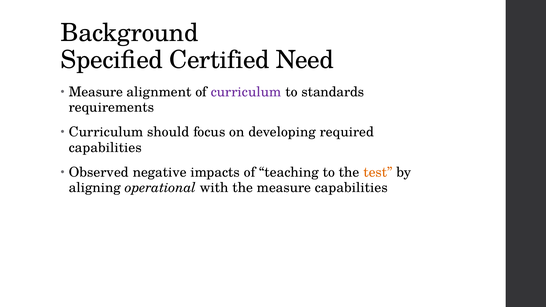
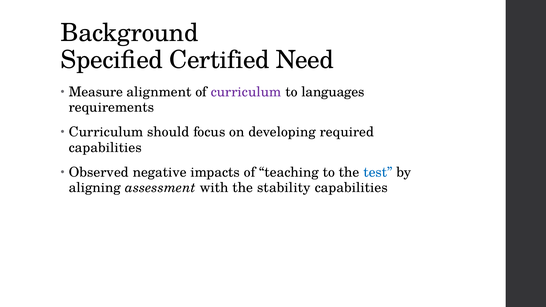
standards: standards -> languages (333, 92)
test colour: orange -> blue (378, 172)
operational: operational -> assessment (160, 188)
the measure: measure -> stability (284, 188)
